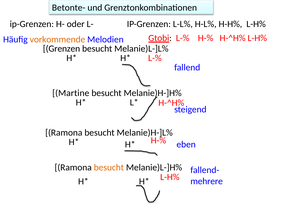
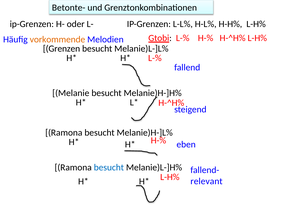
Martine: Martine -> Melanie (71, 93)
besucht colour: orange -> blue (109, 168)
mehrere: mehrere -> relevant (207, 182)
